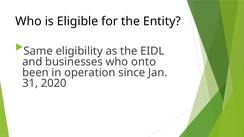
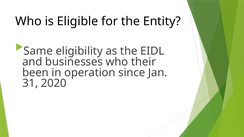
onto: onto -> their (144, 62)
